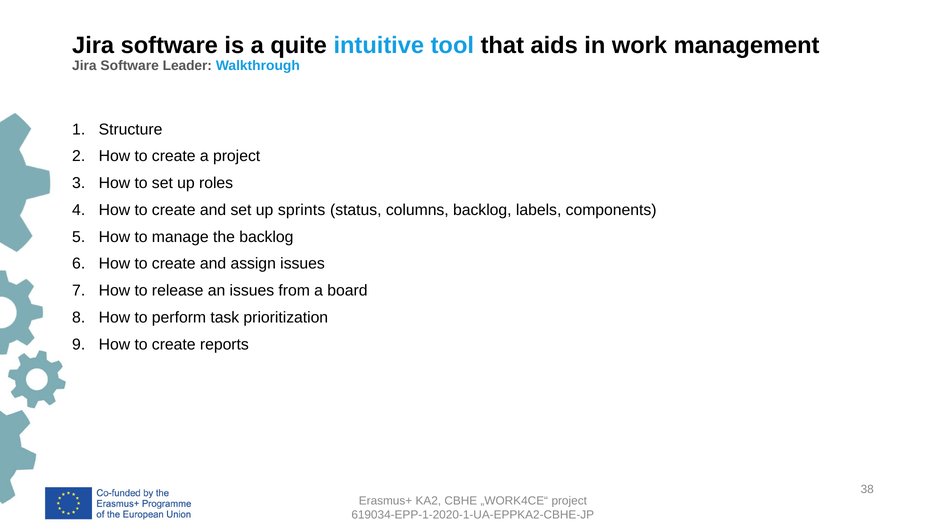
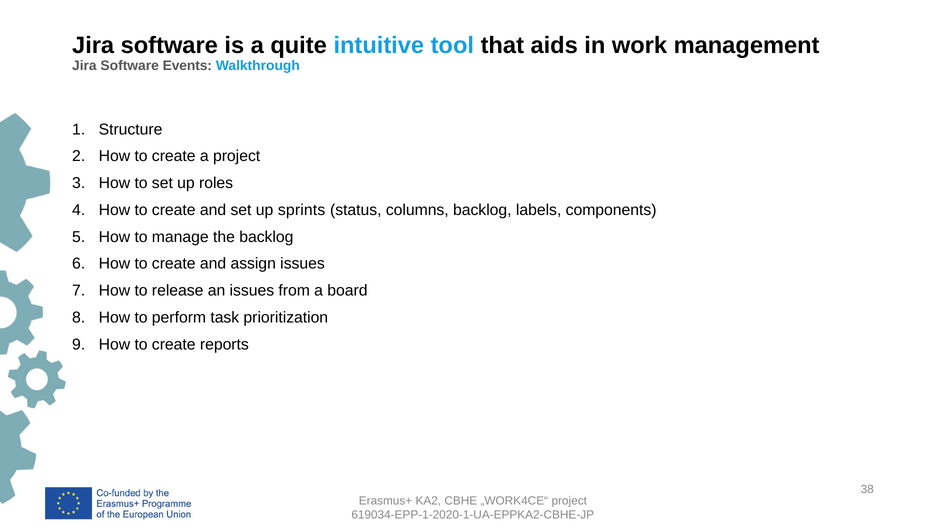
Leader: Leader -> Events (187, 66)
